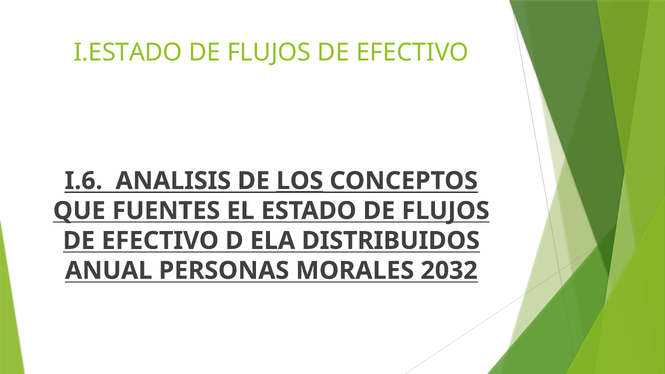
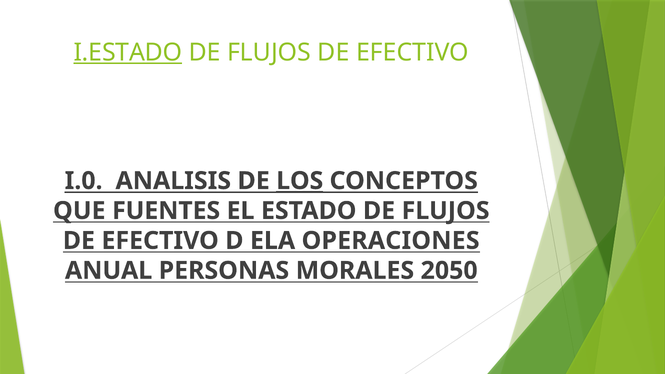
I.ESTADO underline: none -> present (128, 52)
I.6: I.6 -> I.0 (84, 181)
DISTRIBUIDOS: DISTRIBUIDOS -> OPERACIONES (391, 241)
2032: 2032 -> 2050 (449, 271)
